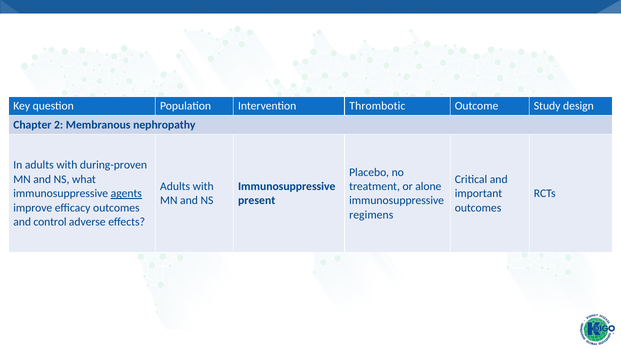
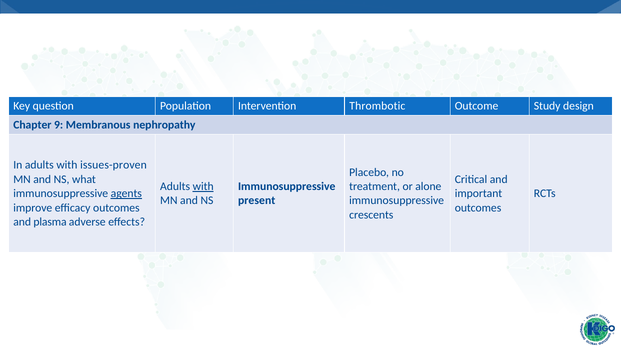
2: 2 -> 9 (59, 125)
during-proven: during-proven -> issues-proven (113, 165)
with underline: none -> present (203, 187)
regimens: regimens -> crescents (371, 215)
control: control -> plasma (50, 222)
